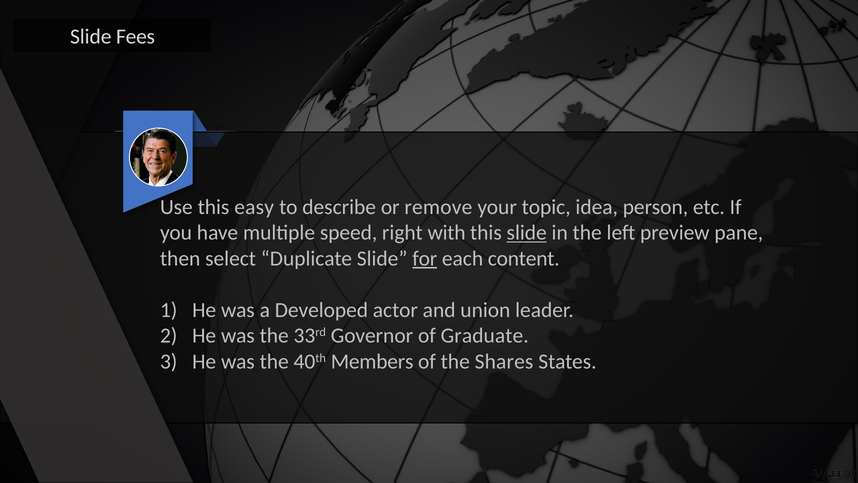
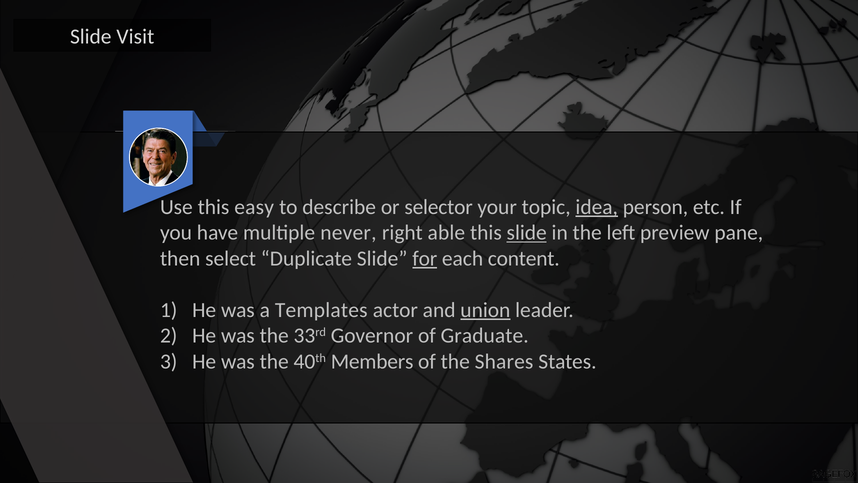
Fees: Fees -> Visit (135, 37)
remove: remove -> selector (439, 207)
idea underline: none -> present (597, 207)
speed: speed -> never (348, 233)
with: with -> able (446, 233)
Developed: Developed -> Templates (321, 310)
union underline: none -> present (485, 310)
